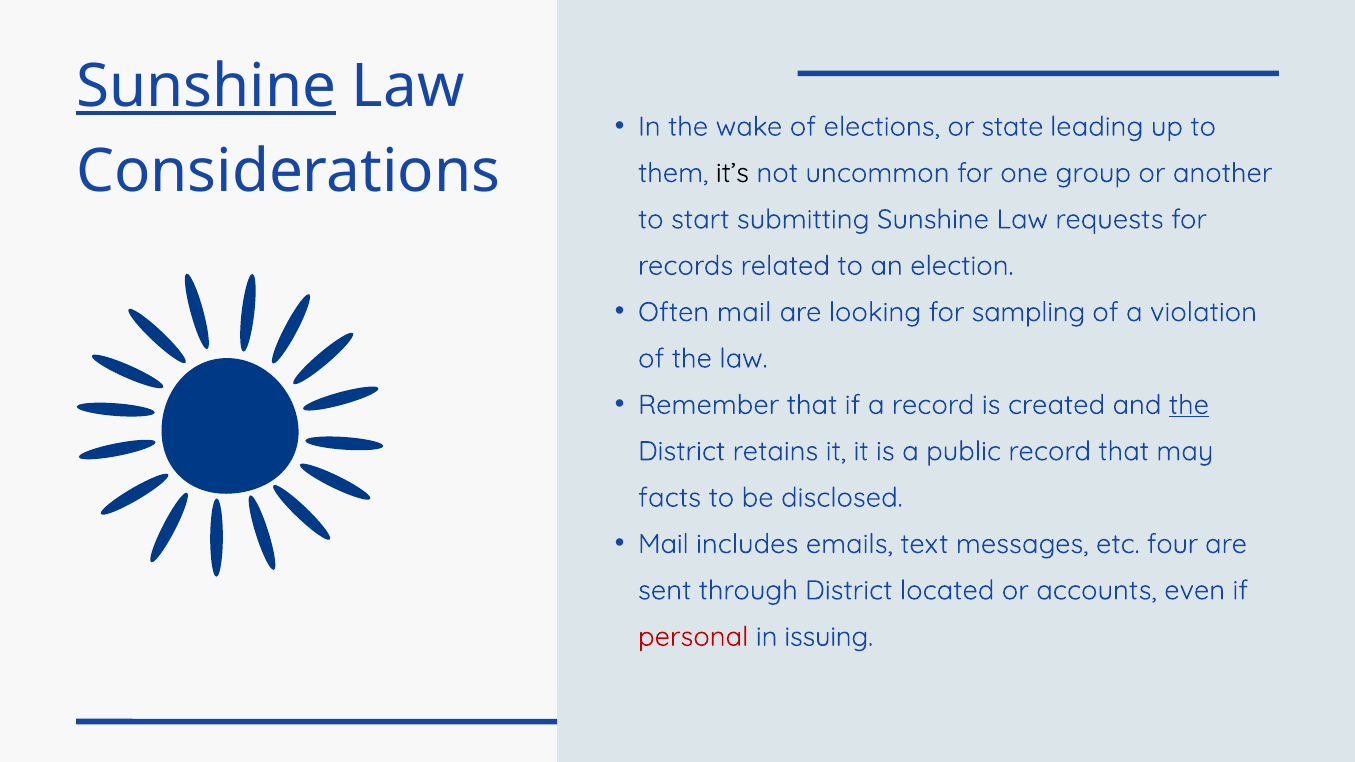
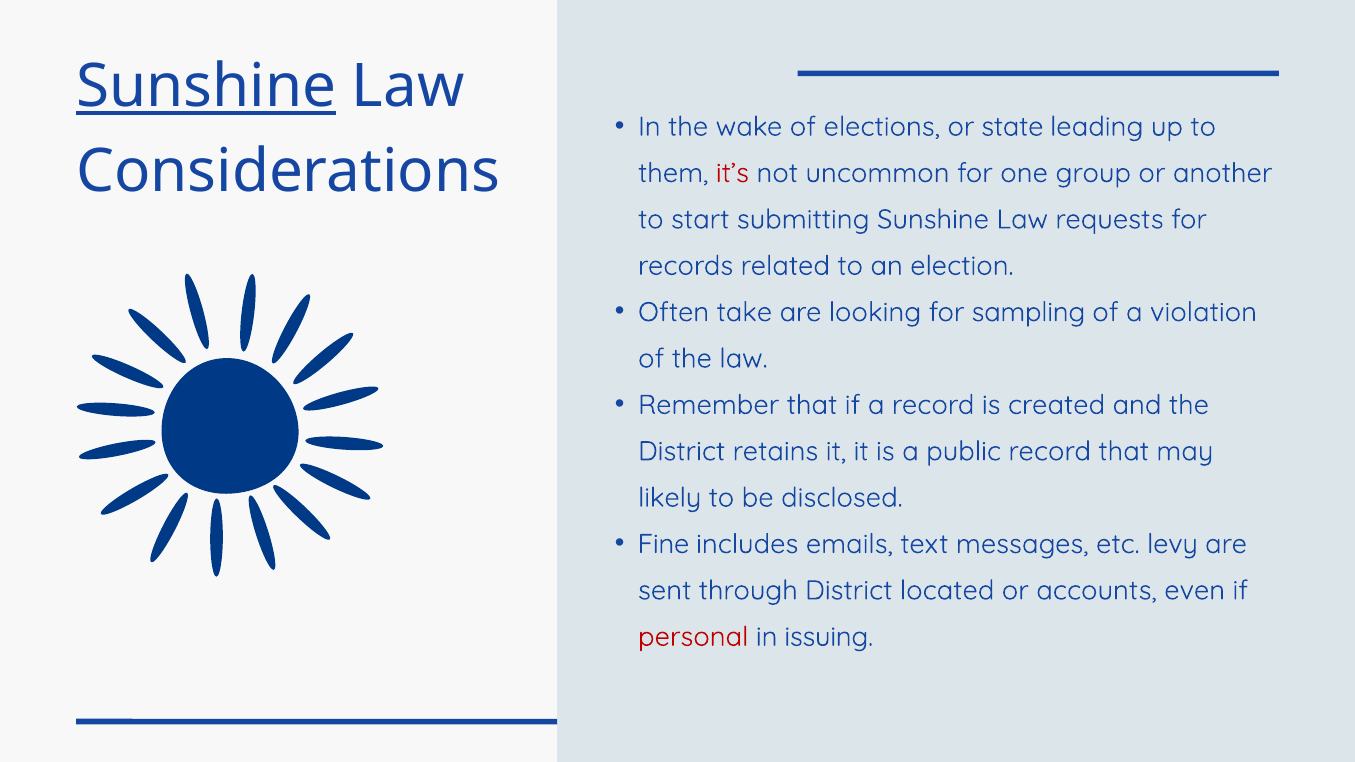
it’s colour: black -> red (732, 173)
Often mail: mail -> take (744, 312)
the underline: present -> none (1189, 405)
facts: facts -> likely (670, 498)
Mail: Mail -> Fine (663, 544)
four: four -> levy (1172, 544)
